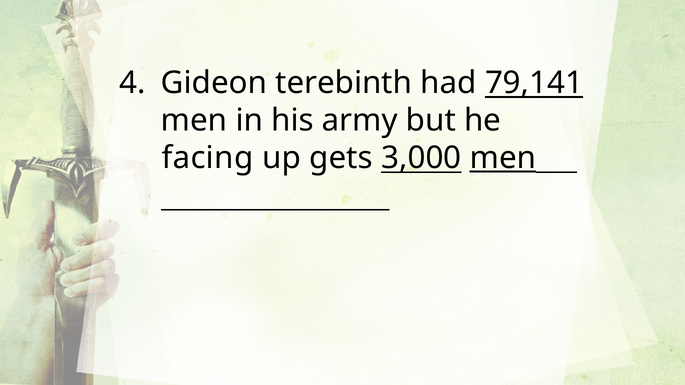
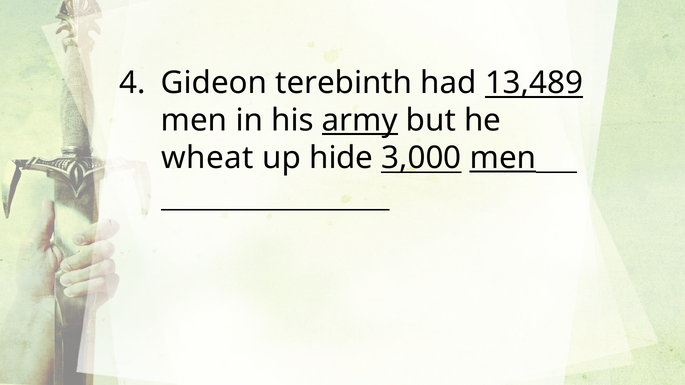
79,141: 79,141 -> 13,489 (534, 83)
army underline: none -> present (360, 120)
facing: facing -> wheat (207, 158)
gets: gets -> hide (341, 158)
